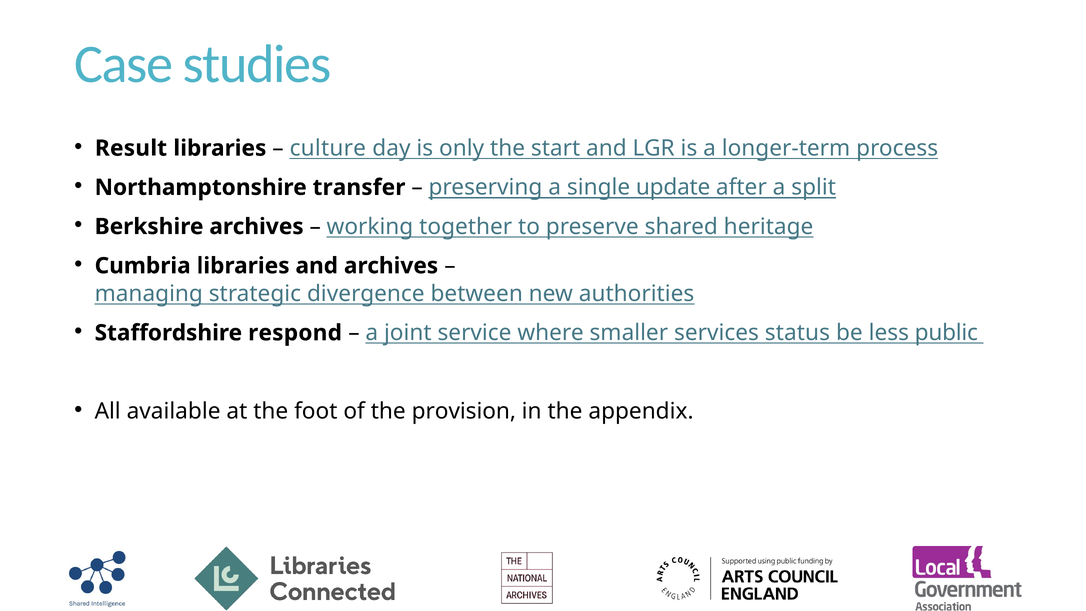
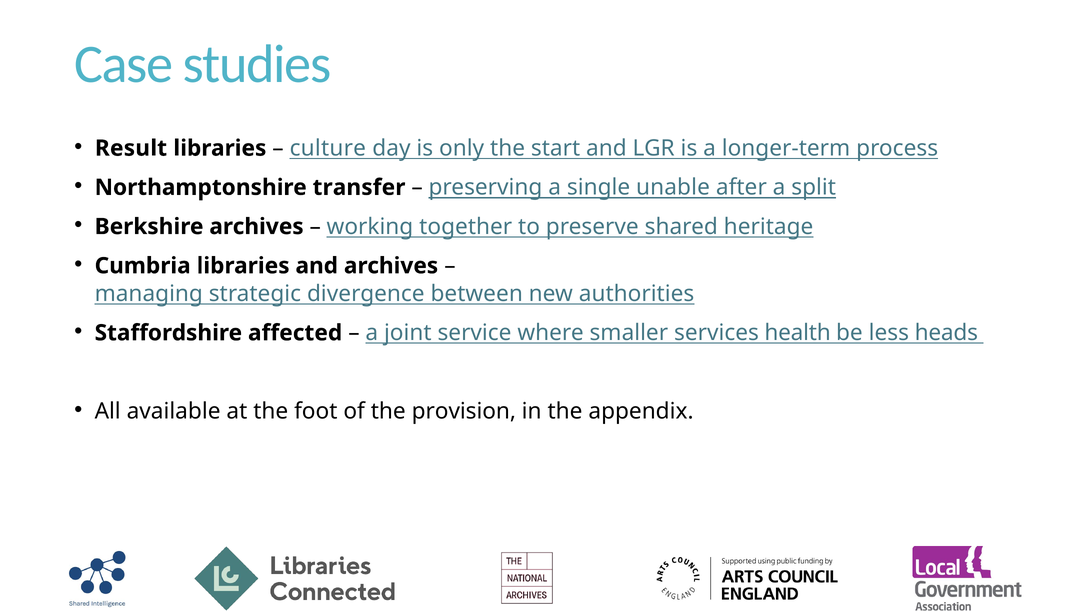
update: update -> unable (673, 187)
respond: respond -> affected (295, 333)
status: status -> health (798, 333)
public: public -> heads (946, 333)
